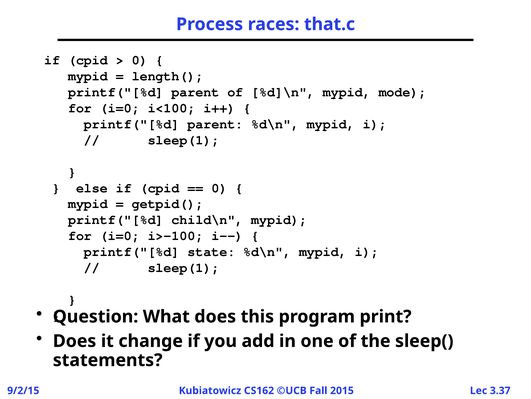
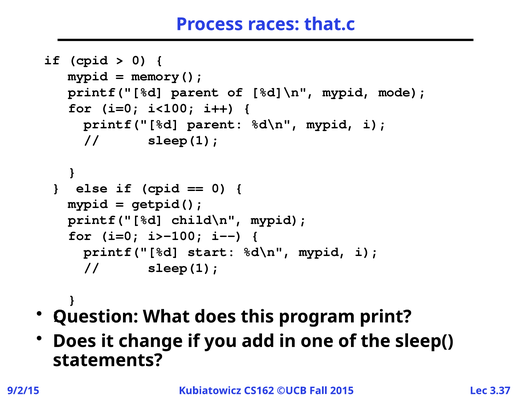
length(: length( -> memory( (168, 76)
state: state -> start (211, 251)
